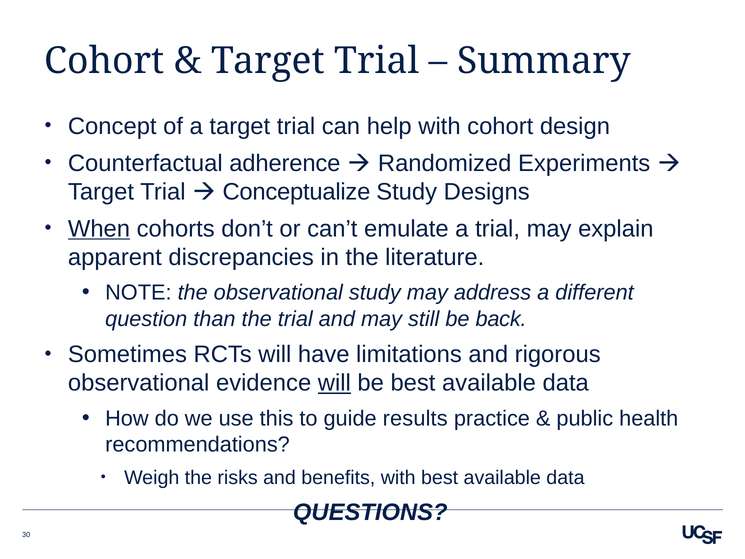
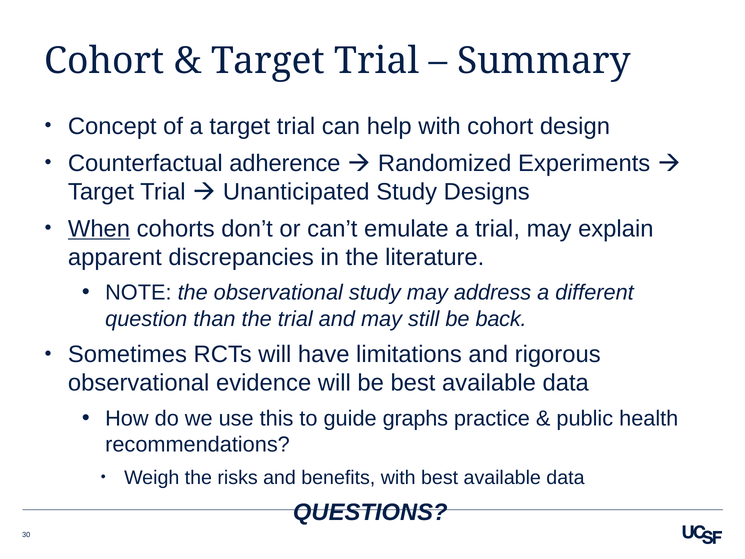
Conceptualize: Conceptualize -> Unanticipated (296, 192)
will underline: present -> none (334, 383)
results: results -> graphs (415, 418)
